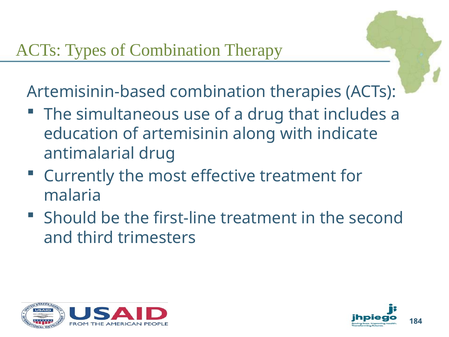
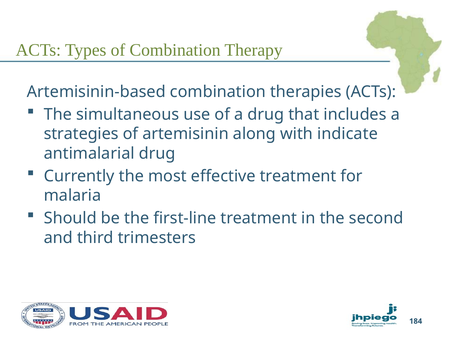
education: education -> strategies (81, 134)
